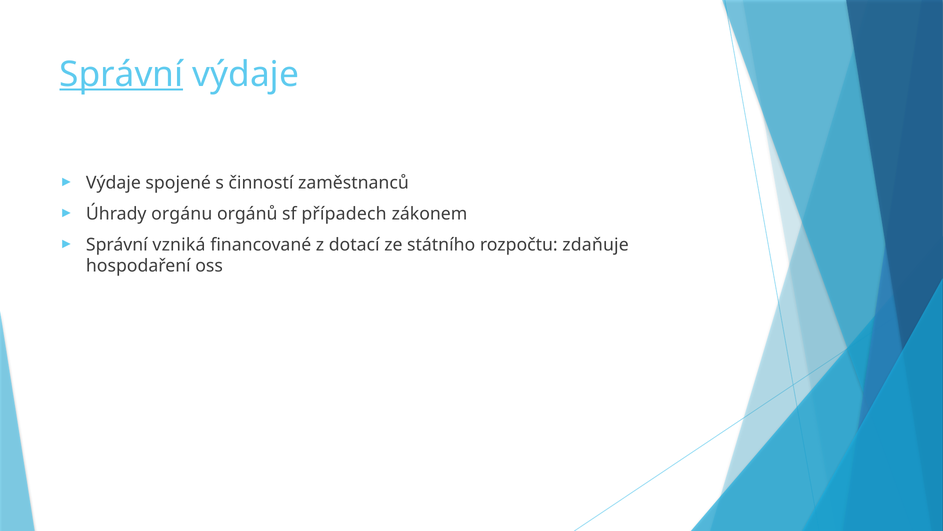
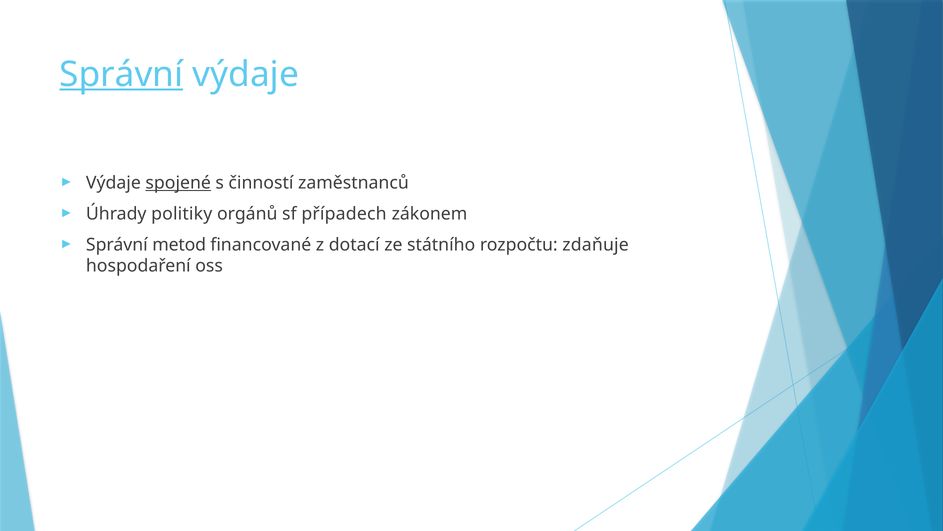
spojené underline: none -> present (178, 183)
orgánu: orgánu -> politiky (182, 214)
vzniká: vzniká -> metod (179, 245)
